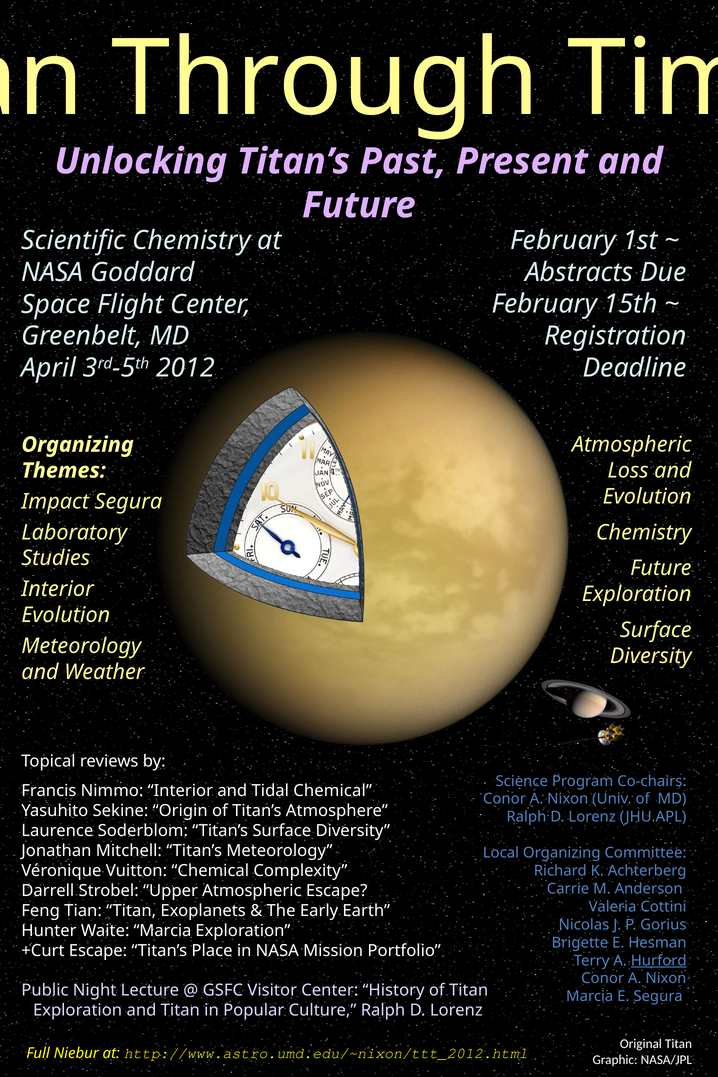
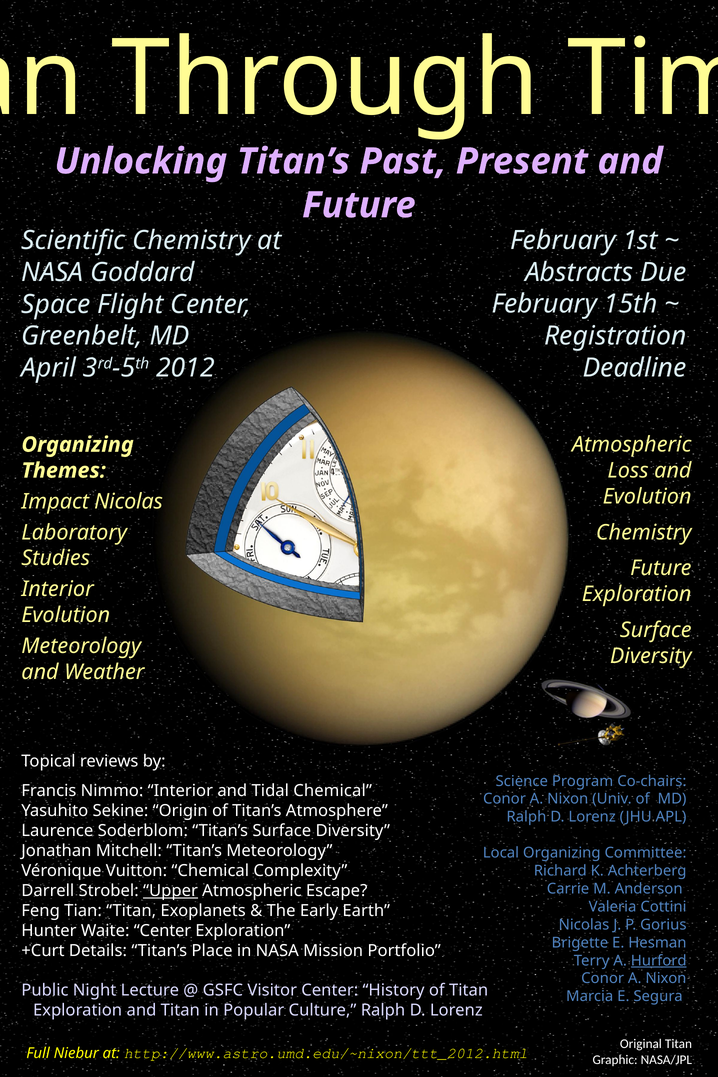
Impact Segura: Segura -> Nicolas (129, 501)
Upper underline: none -> present (170, 891)
Waite Marcia: Marcia -> Center (162, 931)
+Curt Escape: Escape -> Details (98, 951)
